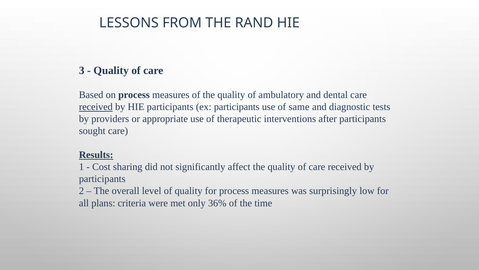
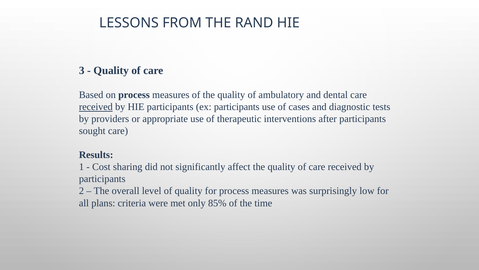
same: same -> cases (299, 107)
Results underline: present -> none (96, 155)
36%: 36% -> 85% (217, 203)
